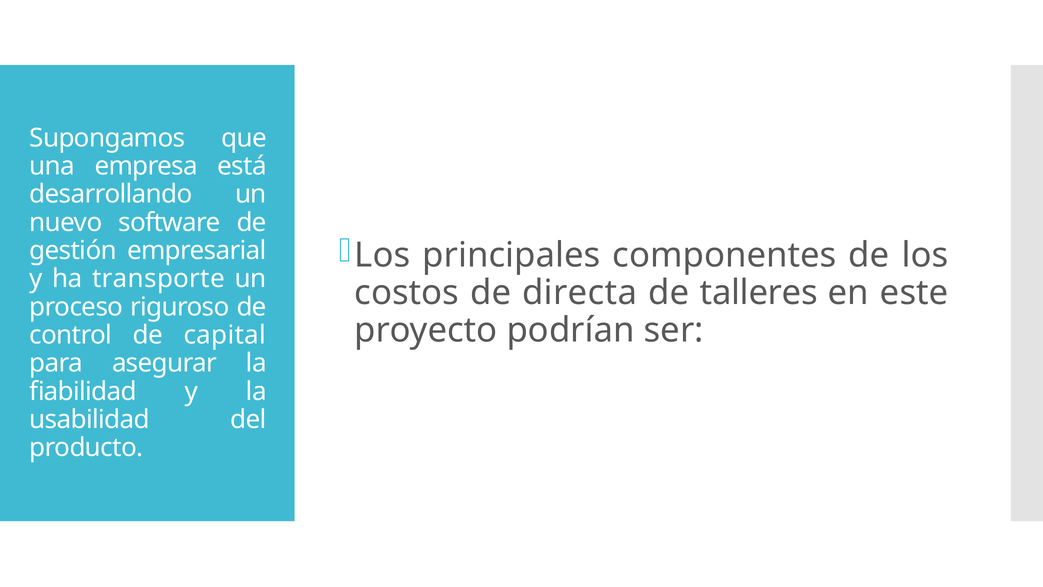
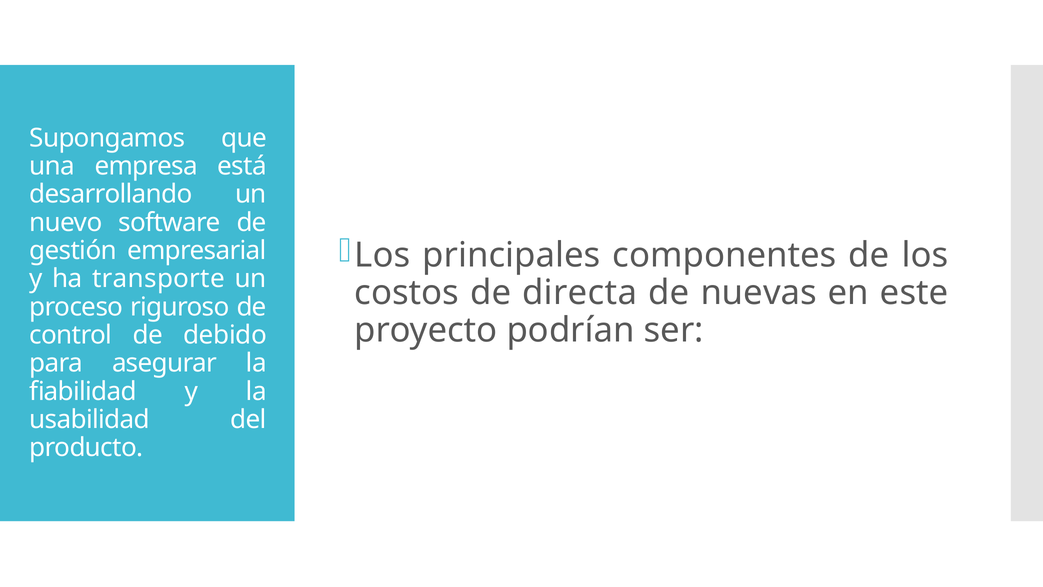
talleres: talleres -> nuevas (759, 293)
capital: capital -> debido (225, 335)
